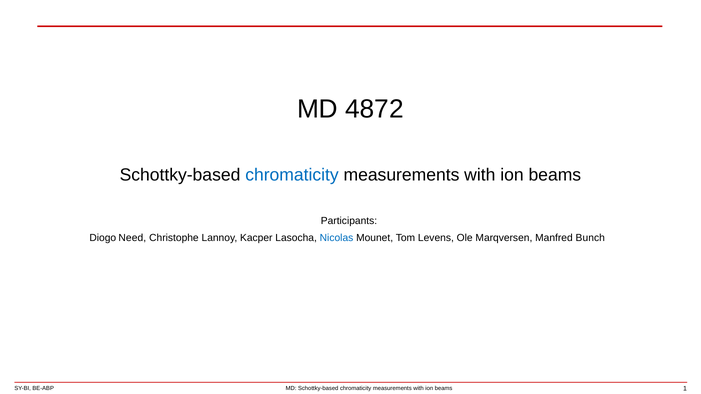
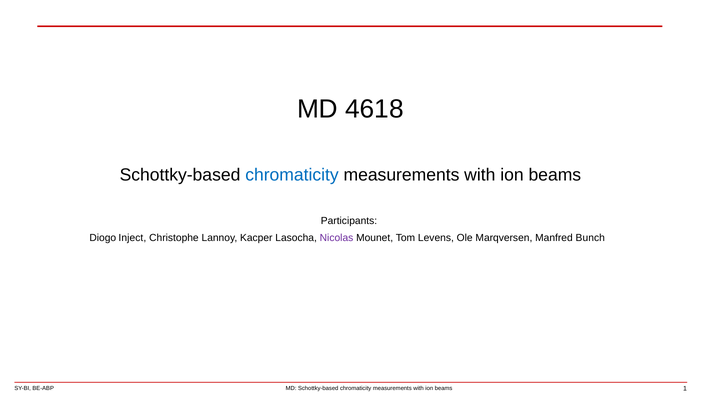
4872: 4872 -> 4618 (374, 109)
Need: Need -> Inject (132, 238)
Nicolas colour: blue -> purple (337, 238)
